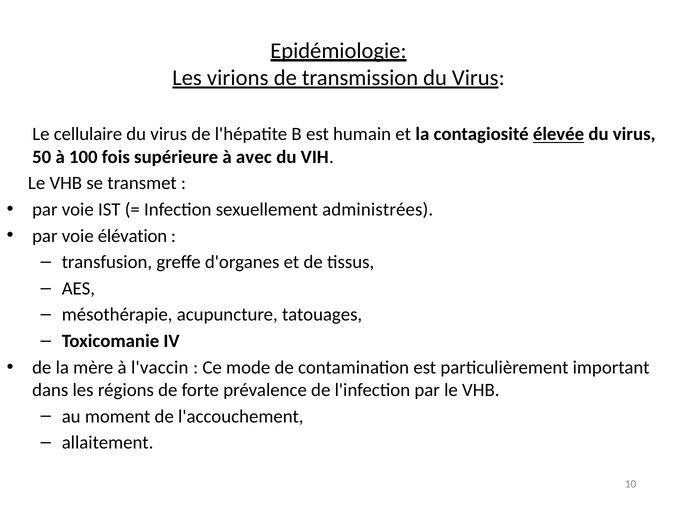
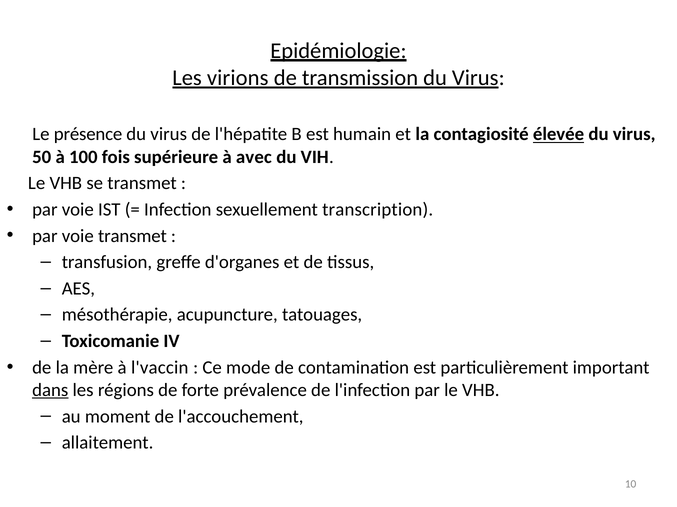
cellulaire: cellulaire -> présence (88, 134)
administrées: administrées -> transcription (378, 210)
voie élévation: élévation -> transmet (132, 236)
dans underline: none -> present (50, 391)
